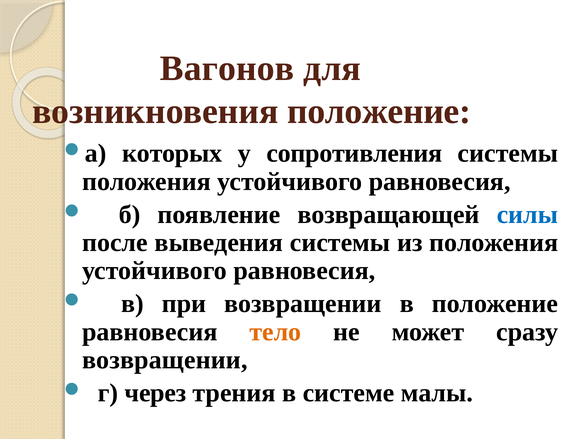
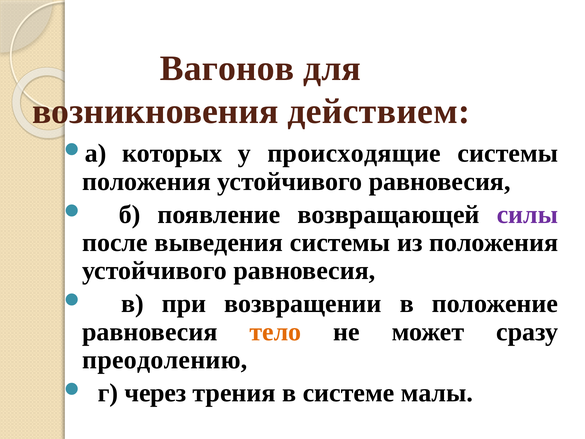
возникновения положение: положение -> действием (379, 111)
сопротивления: сопротивления -> происходящие (354, 153)
силы colour: blue -> purple (527, 214)
возвращении: возвращении -> преодолению (165, 360)
